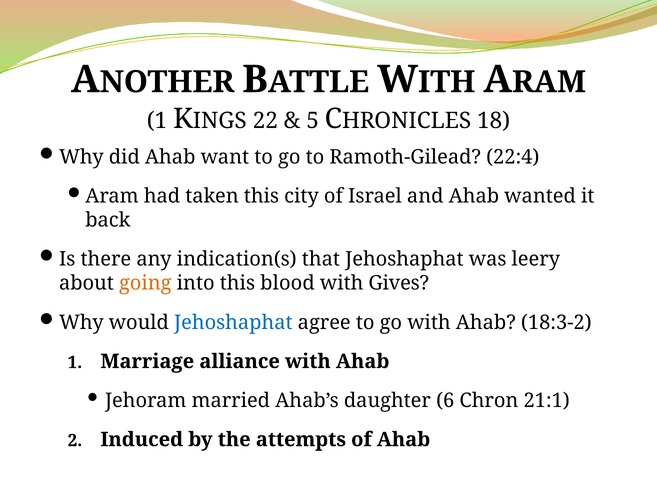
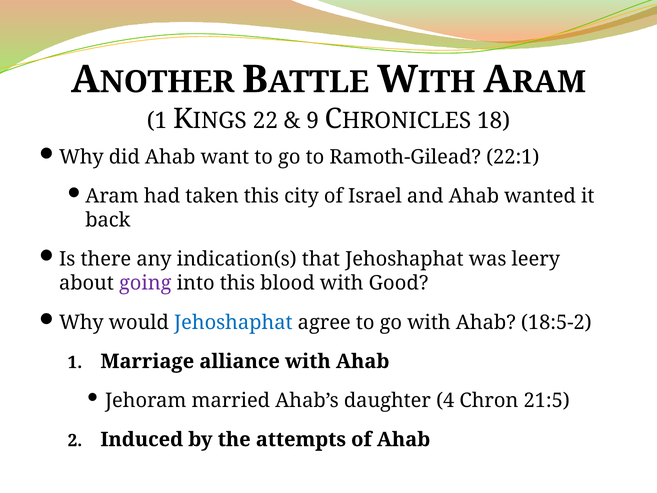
5: 5 -> 9 (313, 121)
22:4: 22:4 -> 22:1 (513, 157)
going colour: orange -> purple (145, 283)
Gives: Gives -> Good (399, 283)
18:3-2: 18:3-2 -> 18:5-2 (556, 322)
6: 6 -> 4 (445, 400)
21:1: 21:1 -> 21:5 (547, 400)
